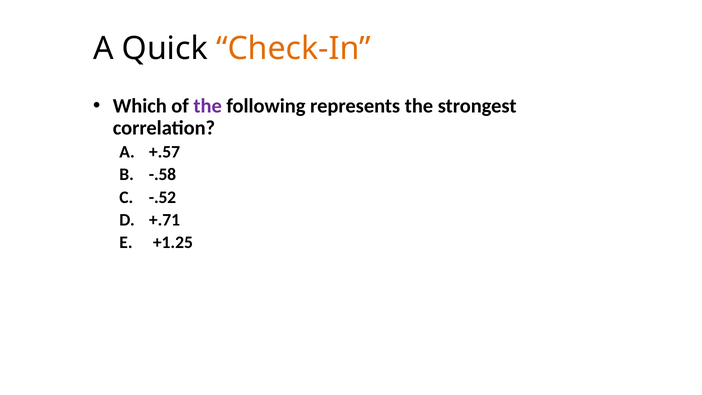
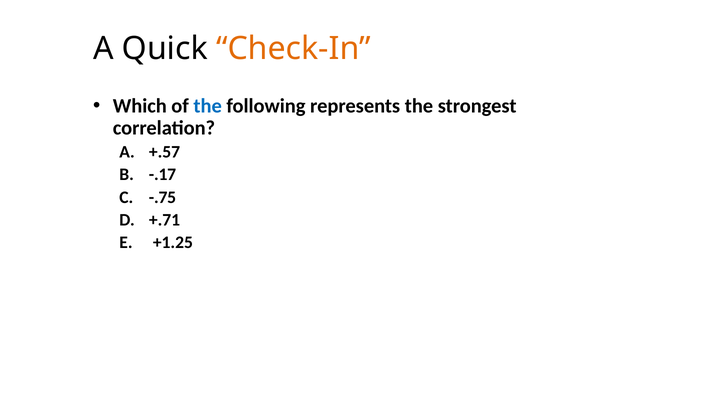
the colour: purple -> blue (208, 106)
-.58: -.58 -> -.17 (162, 175)
-.52: -.52 -> -.75 (162, 197)
